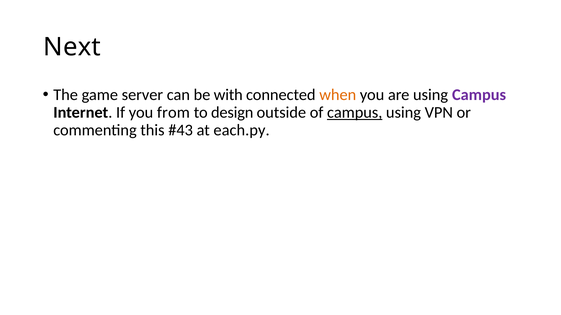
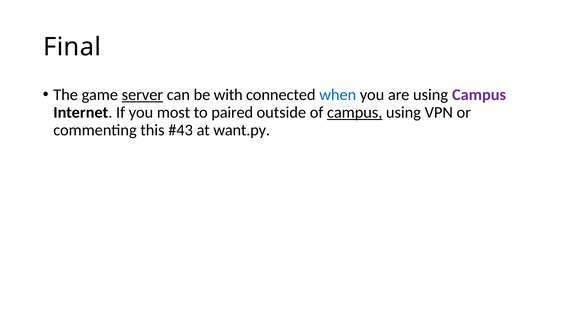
Next: Next -> Final (72, 47)
server underline: none -> present (142, 95)
when colour: orange -> blue (338, 95)
from: from -> most (174, 113)
design: design -> paired (232, 113)
each.py: each.py -> want.py (242, 130)
